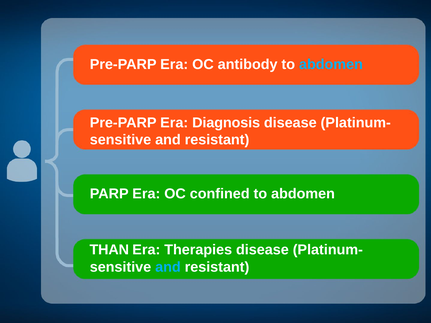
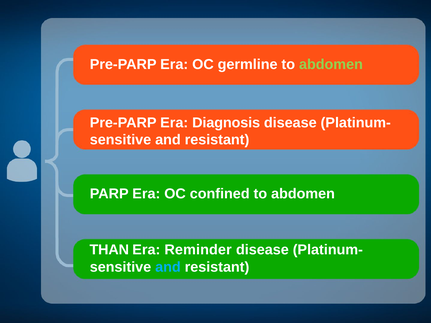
antibody: antibody -> germline (248, 65)
abdomen colour: light blue -> light green (331, 65)
Therapies: Therapies -> Reminder (198, 250)
